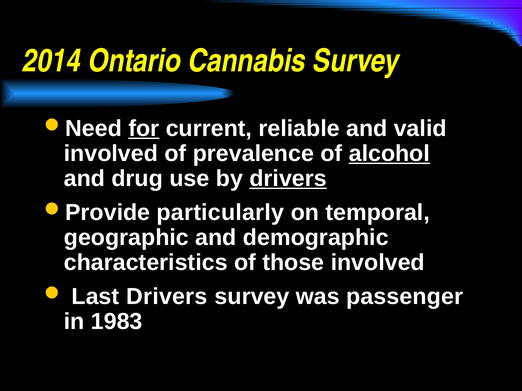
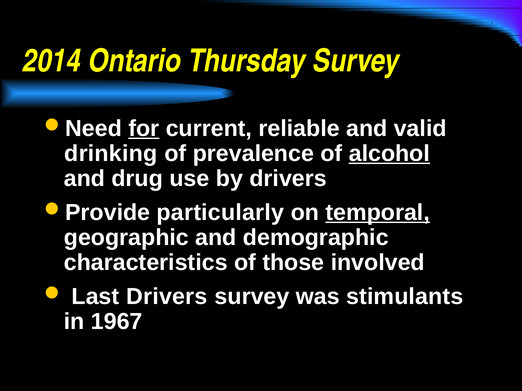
Cannabis: Cannabis -> Thursday (247, 61)
involved: involved -> drinking (111, 154)
drivers underline: present -> none (288, 179)
temporal underline: none -> present (378, 213)
passenger: passenger -> stimulants (405, 297)
1983: 1983 -> 1967 (117, 322)
